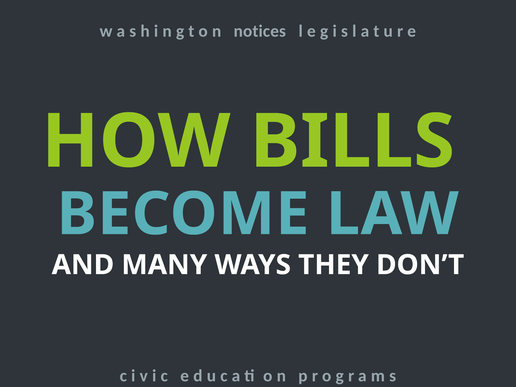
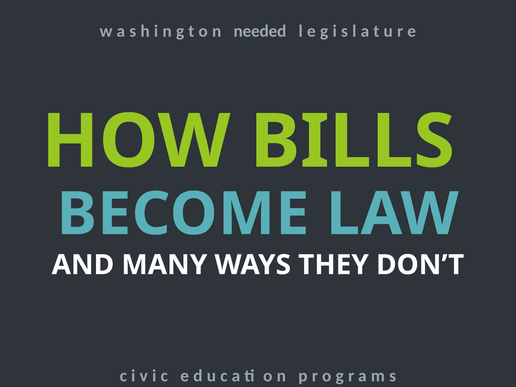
notices: notices -> needed (260, 31)
